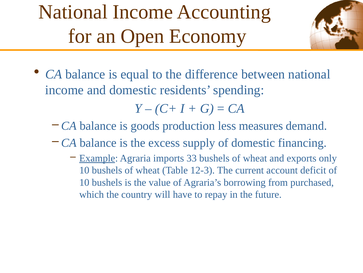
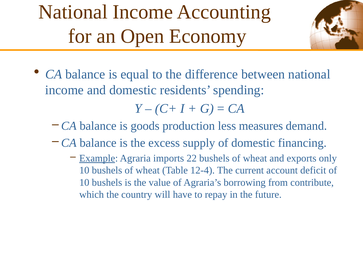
33: 33 -> 22 (192, 158)
12-3: 12-3 -> 12-4 (203, 170)
purchased: purchased -> contribute (312, 182)
